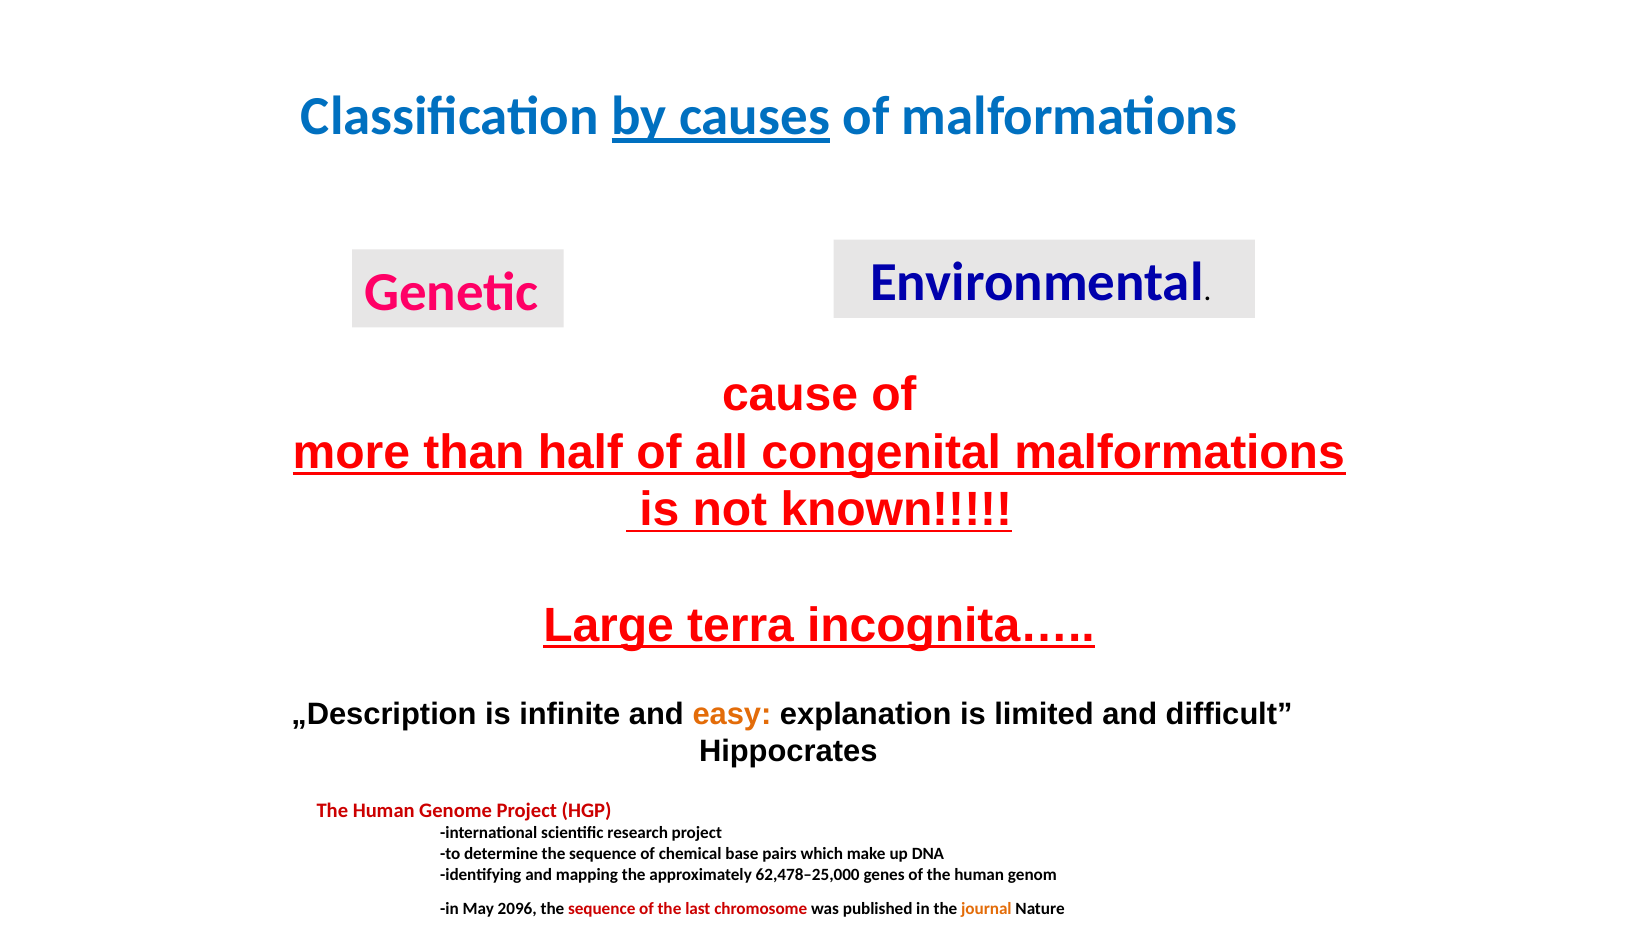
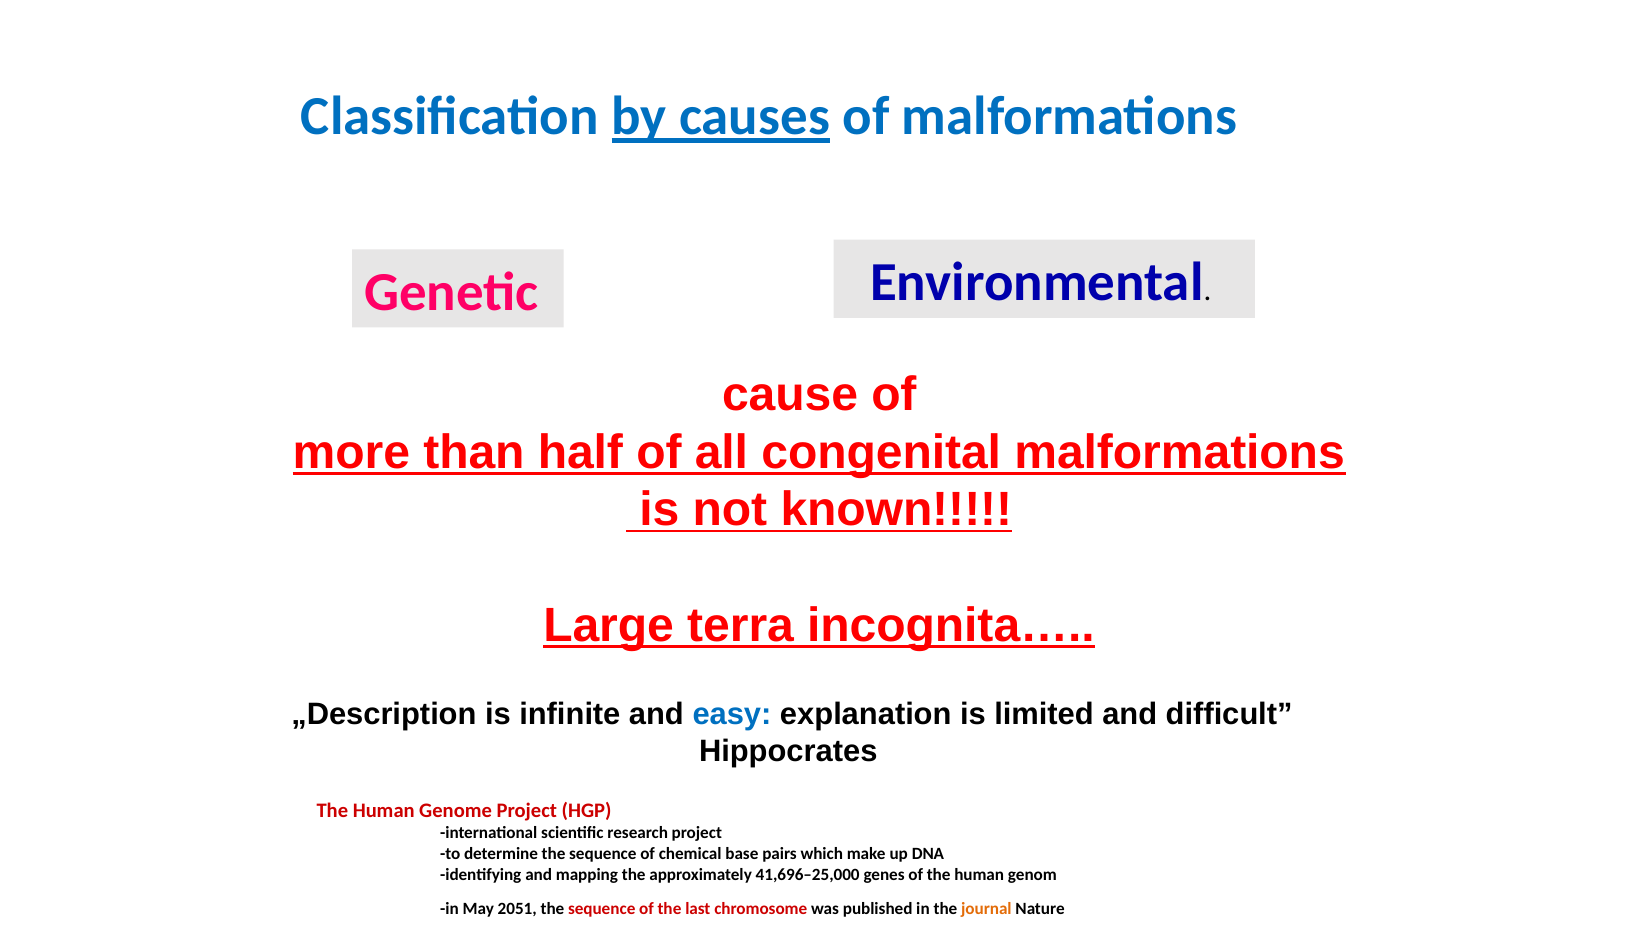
easy colour: orange -> blue (732, 714)
62,478–25,000: 62,478–25,000 -> 41,696–25,000 (808, 875)
2096: 2096 -> 2051 (517, 909)
